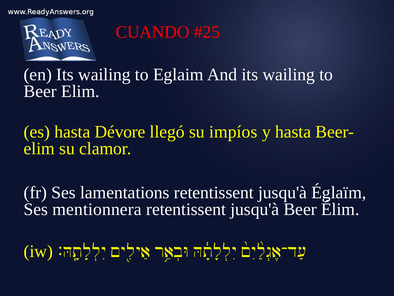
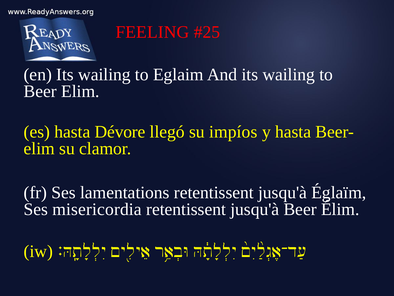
CUANDO: CUANDO -> FEELING (152, 32)
mentionnera: mentionnera -> misericordia (97, 209)
